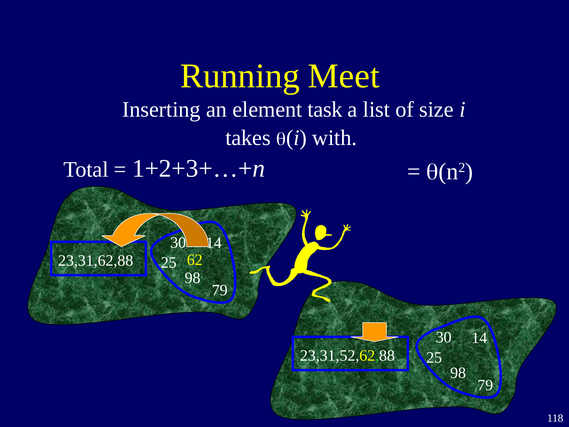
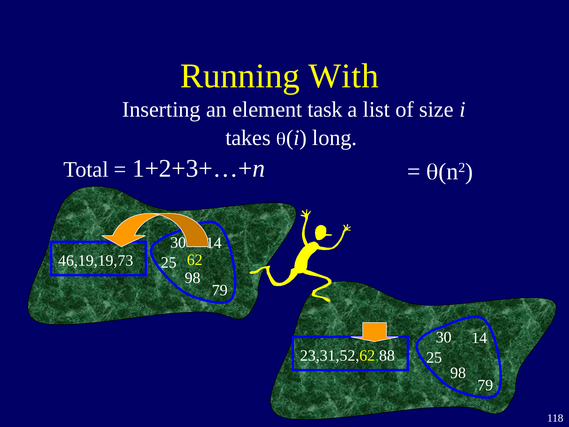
Meet: Meet -> With (344, 76)
with: with -> long (335, 138)
23,31,62,88: 23,31,62,88 -> 46,19,19,73 (96, 260)
